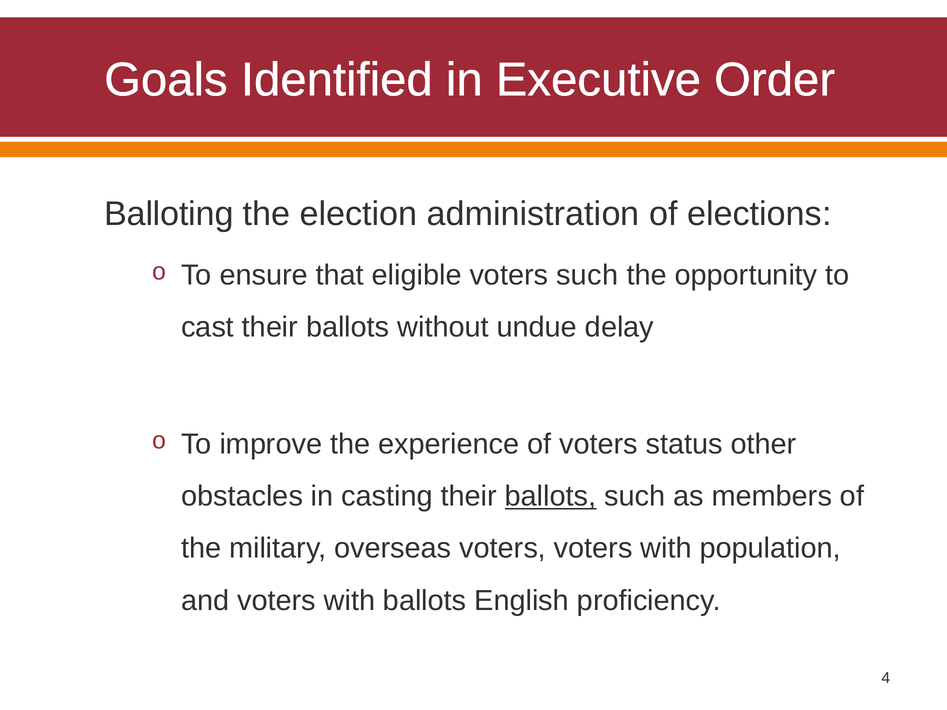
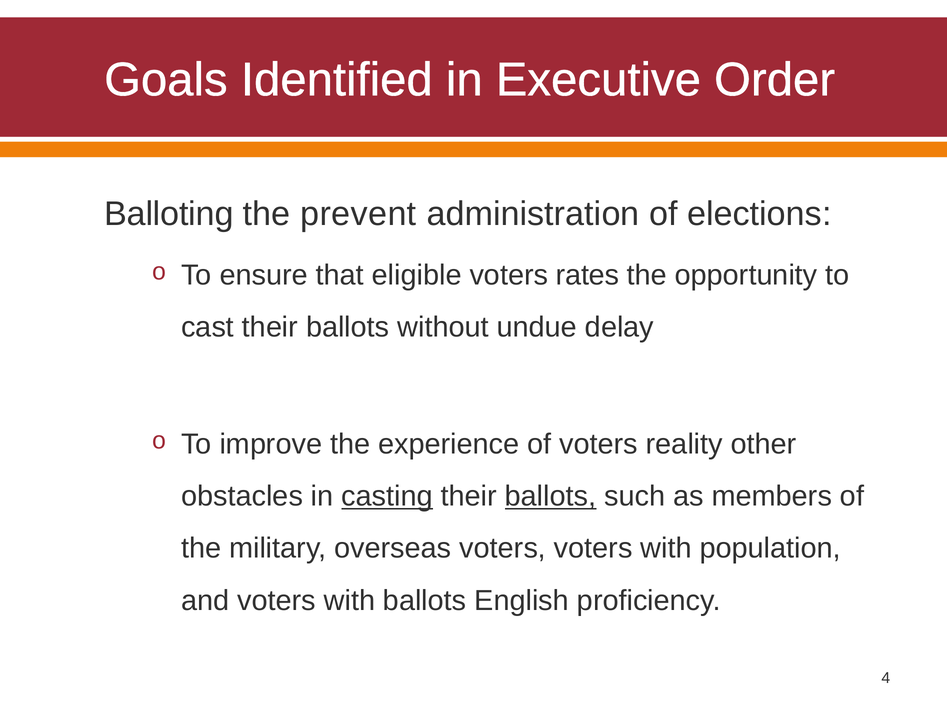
election: election -> prevent (358, 214)
voters such: such -> rates (588, 275)
status: status -> reality (684, 445)
casting underline: none -> present (387, 497)
